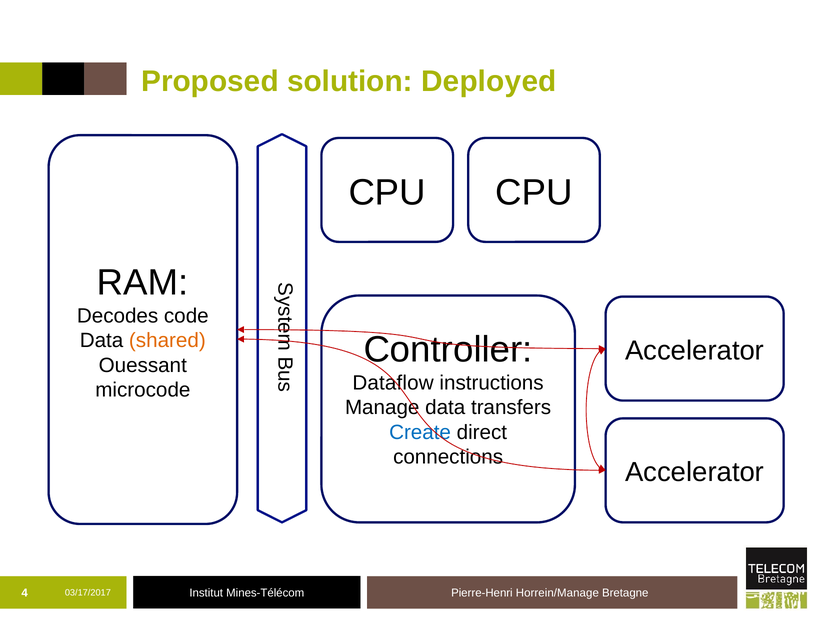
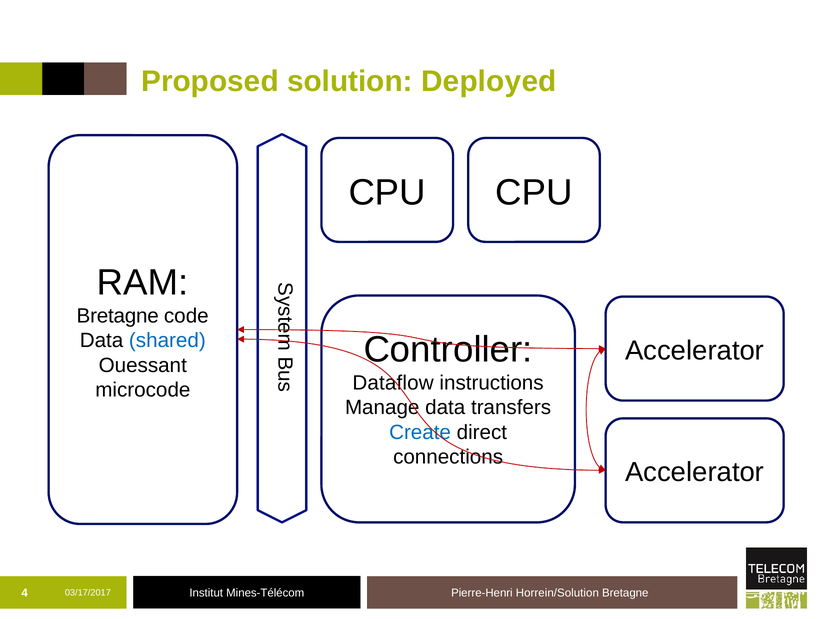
Decodes: Decodes -> Bretagne (118, 316)
shared colour: orange -> blue (167, 340)
Horrein/Manage: Horrein/Manage -> Horrein/Solution (557, 593)
